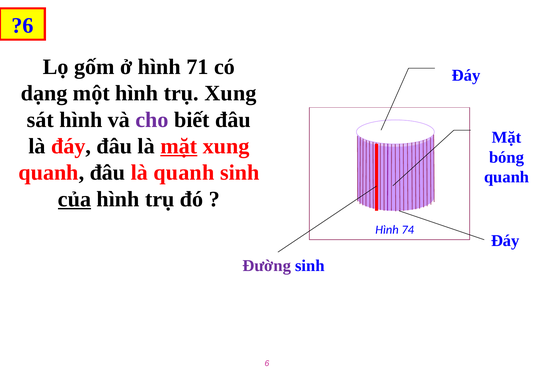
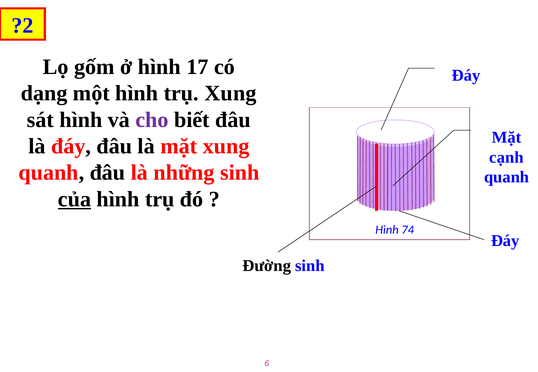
?6: ?6 -> ?2 (22, 26)
71: 71 -> 17 (197, 67)
mặt underline: present -> none (179, 146)
bóng: bóng -> cạnh (506, 158)
là quanh: quanh -> những (184, 173)
Đường colour: purple -> black (267, 266)
